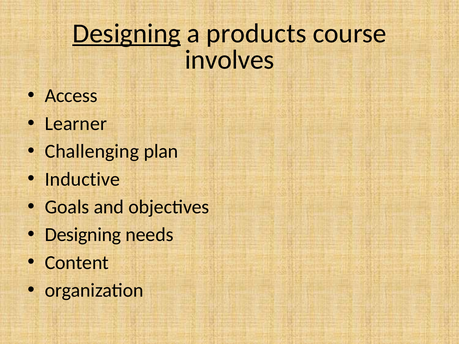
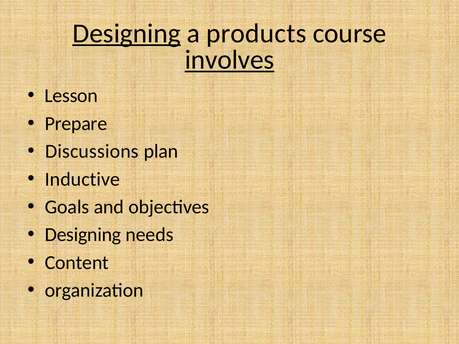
involves underline: none -> present (230, 60)
Access: Access -> Lesson (71, 96)
Learner: Learner -> Prepare (76, 124)
Challenging: Challenging -> Discussions (92, 151)
